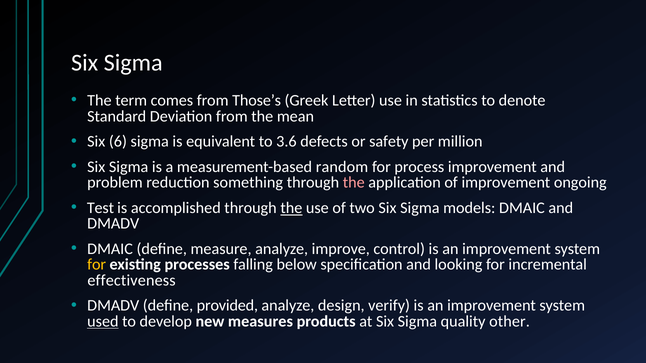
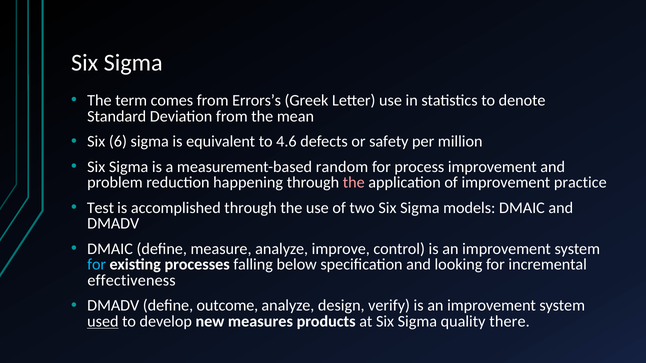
Those’s: Those’s -> Errors’s (257, 101)
3.6: 3.6 -> 4.6 (286, 142)
something: something -> happening (248, 183)
ongoing: ongoing -> practice (580, 183)
the underline: present -> none (291, 208)
for colour: yellow -> light blue (97, 265)
provided: provided -> outcome (227, 306)
other: other -> there (510, 322)
